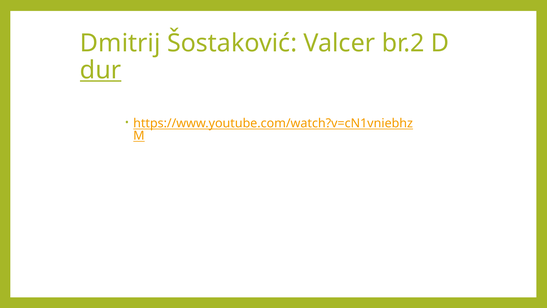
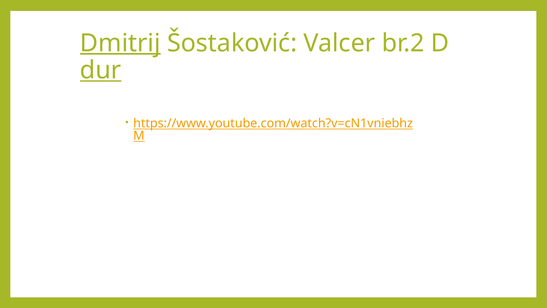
Dmitrij underline: none -> present (120, 43)
